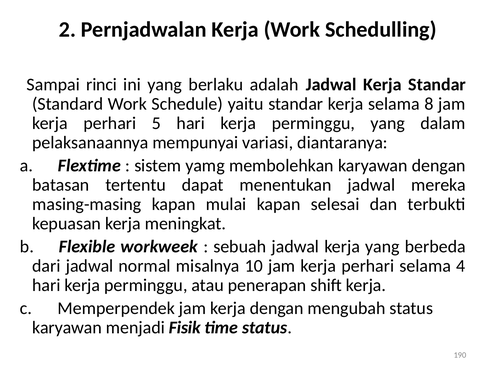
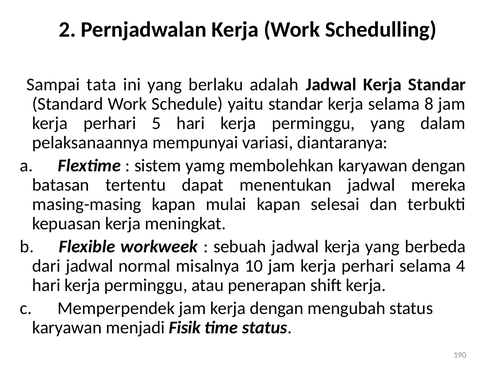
rinci: rinci -> tata (101, 85)
